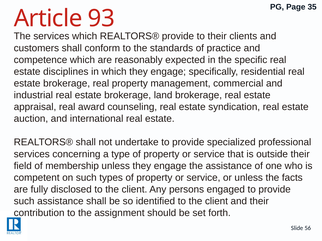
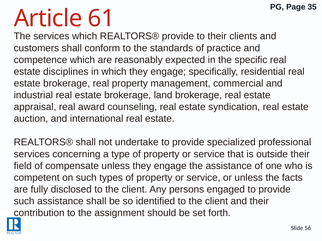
93: 93 -> 61 (101, 18)
membership: membership -> compensate (72, 166)
